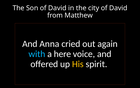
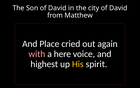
Anna: Anna -> Place (49, 44)
with colour: light blue -> pink (37, 54)
offered: offered -> highest (44, 64)
